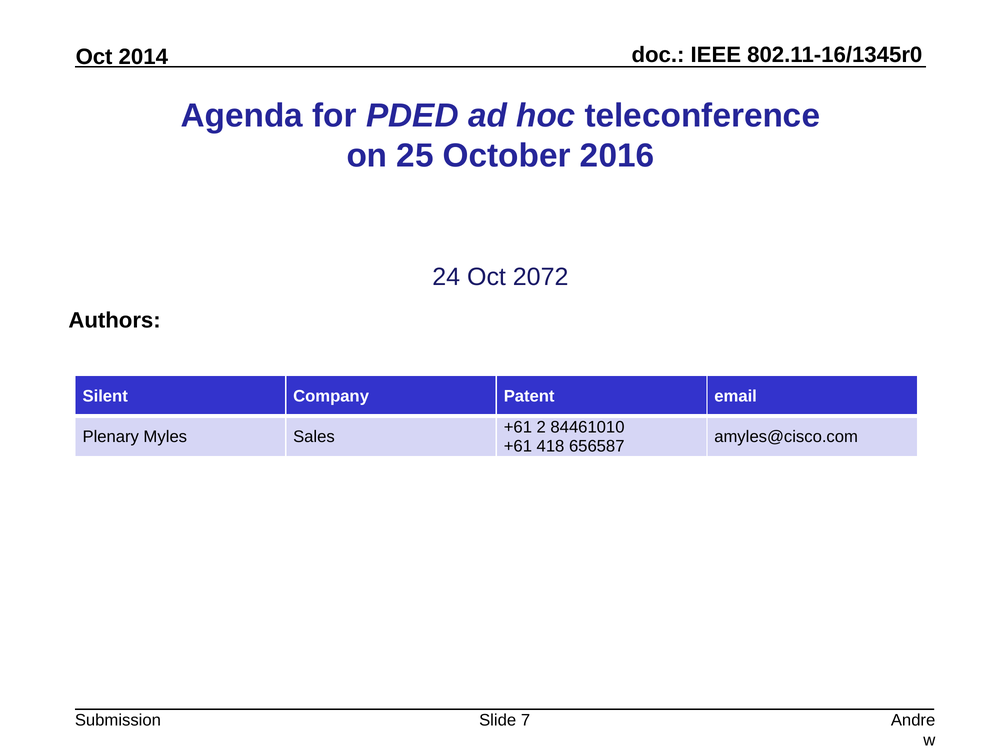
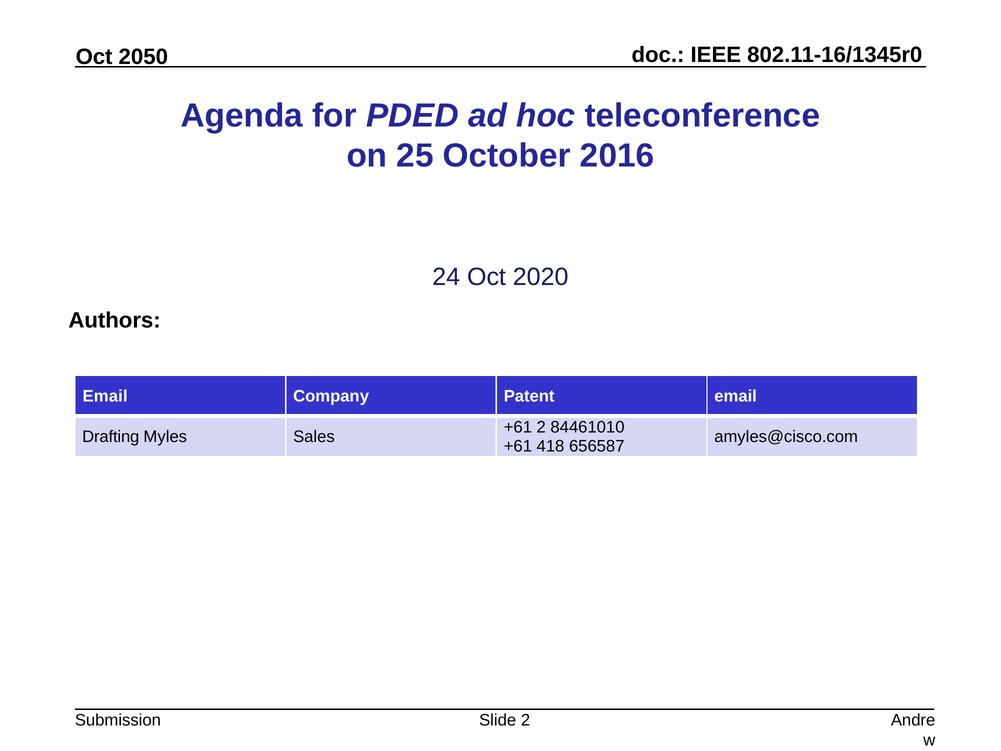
2014: 2014 -> 2050 (143, 57)
2072: 2072 -> 2020 (541, 277)
Silent: Silent -> Email (105, 396)
Plenary: Plenary -> Drafting (111, 437)
Slide 7: 7 -> 2 (526, 720)
